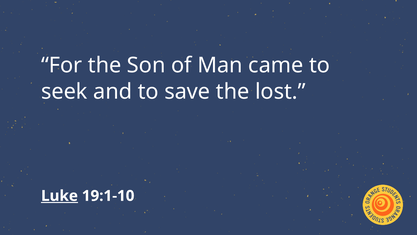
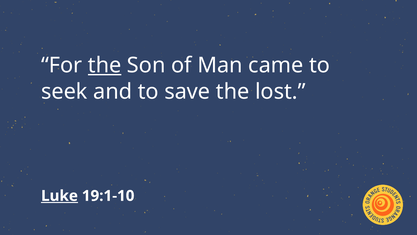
the underline: none -> present (105, 65)
